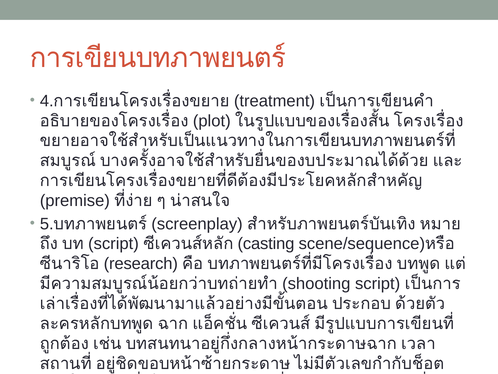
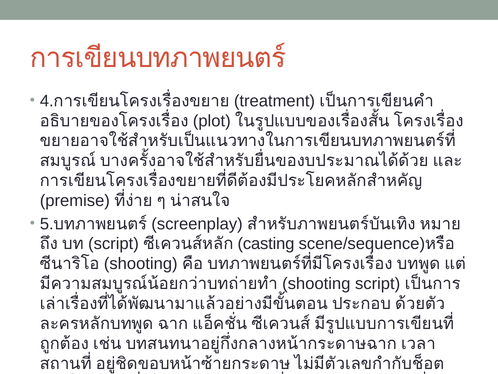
research: research -> shooting (141, 263)
